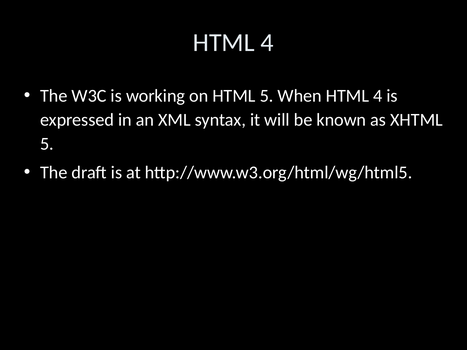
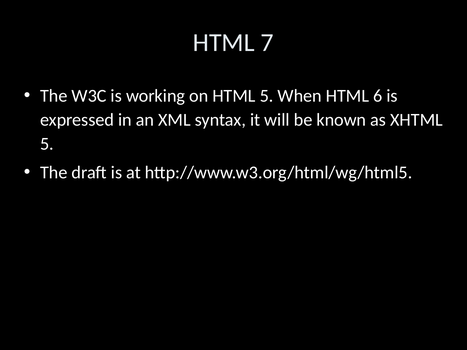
4: 4 -> 7 (267, 43)
When HTML 4: 4 -> 6 (378, 96)
